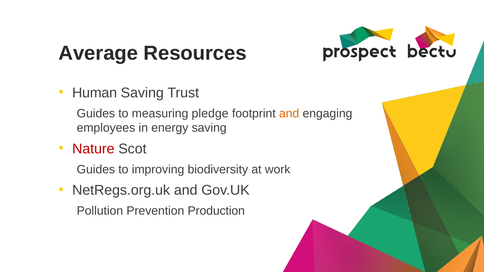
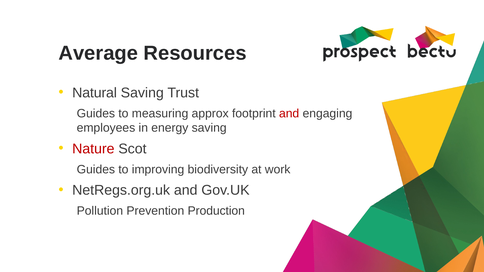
Human: Human -> Natural (95, 93)
pledge: pledge -> approx (210, 113)
and colour: orange -> red (289, 113)
